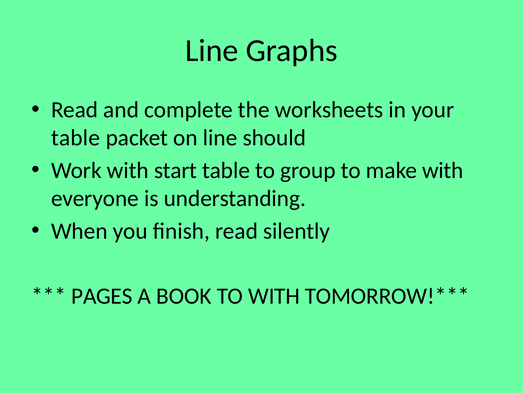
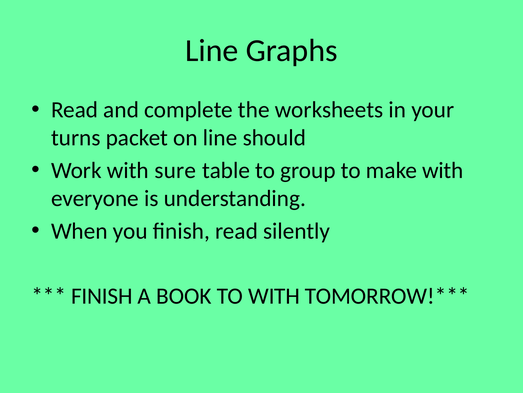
table: table -> turns (76, 138)
start: start -> sure (175, 170)
PAGES: PAGES -> FINISH (102, 296)
